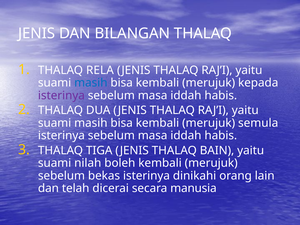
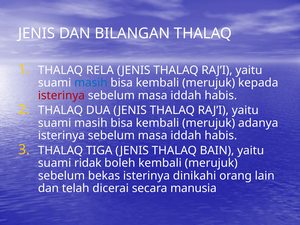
isterinya colour: purple -> red (61, 95)
semula: semula -> adanya (258, 123)
nilah: nilah -> ridak (88, 163)
